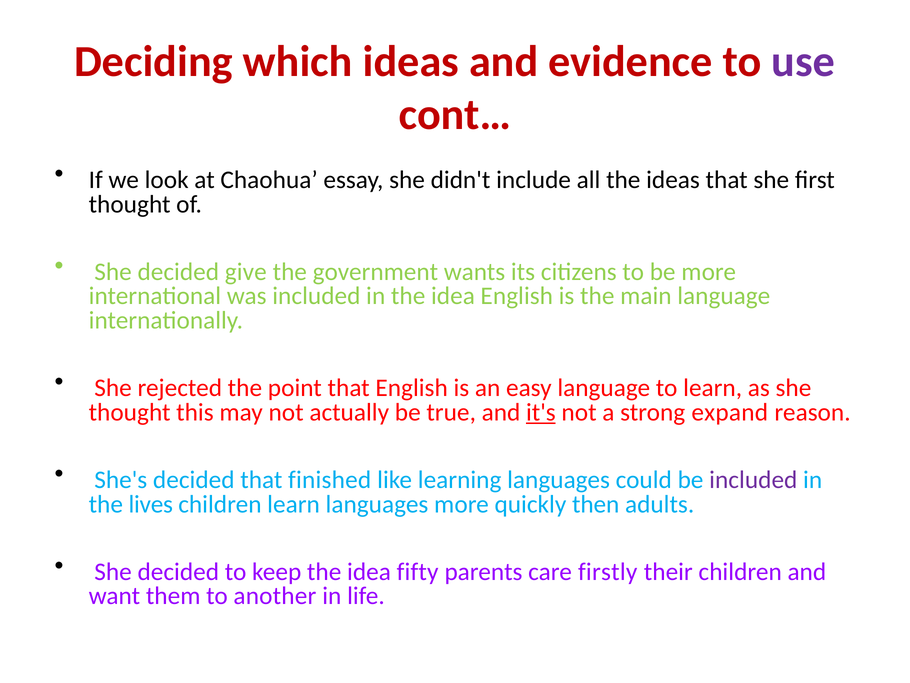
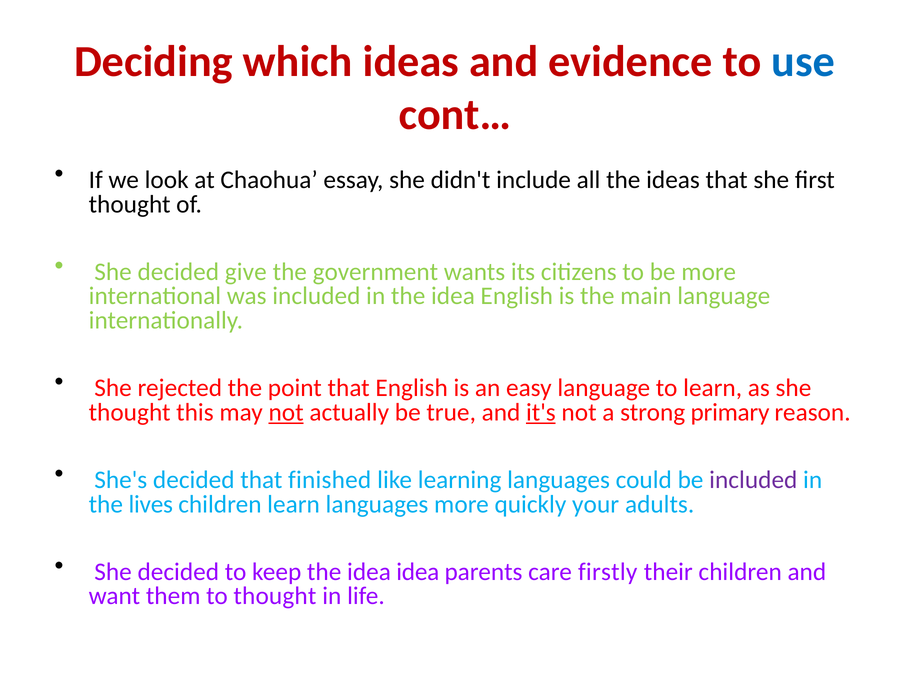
use colour: purple -> blue (803, 61)
not underline: none -> present (286, 412)
expand: expand -> primary (730, 412)
then: then -> your (596, 504)
idea fifty: fifty -> idea (418, 571)
to another: another -> thought (275, 596)
